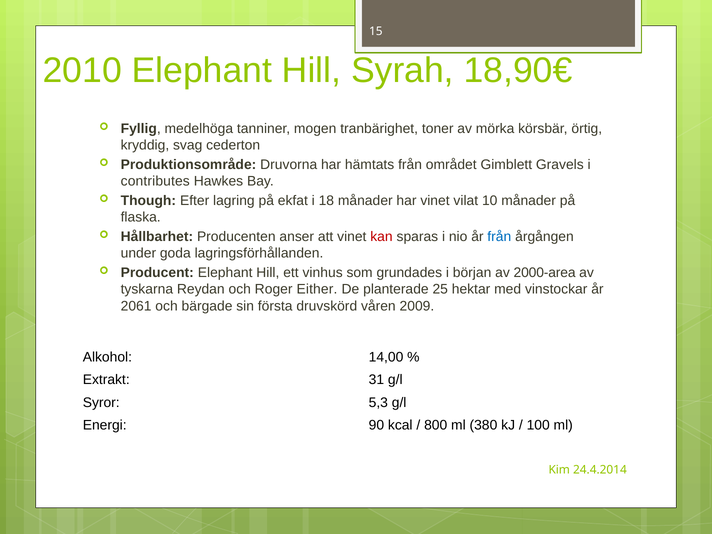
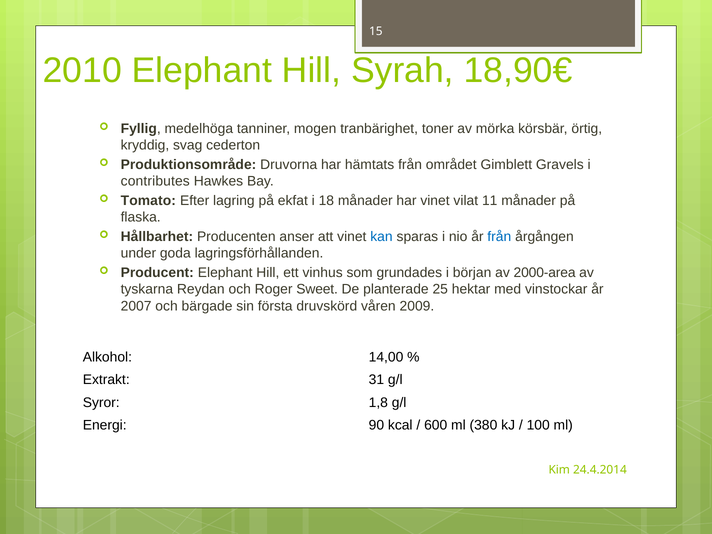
Though: Though -> Tomato (148, 201)
10: 10 -> 11 (490, 201)
kan colour: red -> blue (381, 237)
Either: Either -> Sweet (317, 289)
2061: 2061 -> 2007 (136, 306)
5,3: 5,3 -> 1,8 (378, 402)
800: 800 -> 600 (436, 425)
